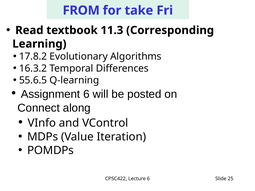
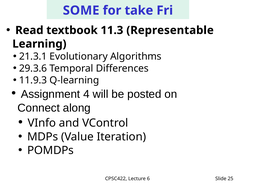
FROM: FROM -> SOME (81, 10)
Corresponding: Corresponding -> Representable (170, 30)
17.8.2: 17.8.2 -> 21.3.1 (33, 57)
16.3.2: 16.3.2 -> 29.3.6 (33, 68)
55.6.5: 55.6.5 -> 11.9.3 (33, 80)
Assignment 6: 6 -> 4 (86, 94)
